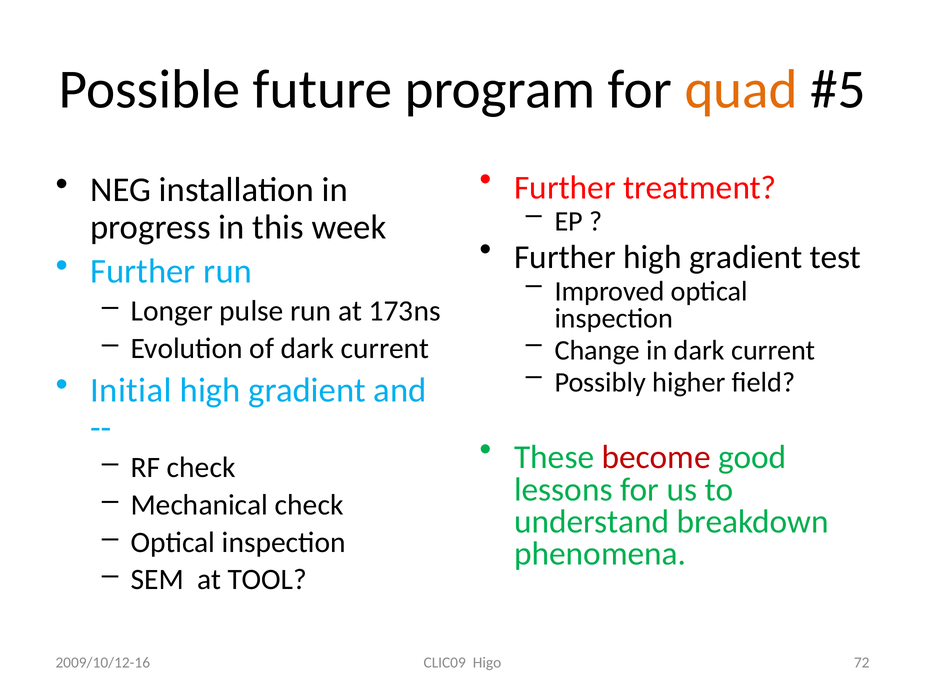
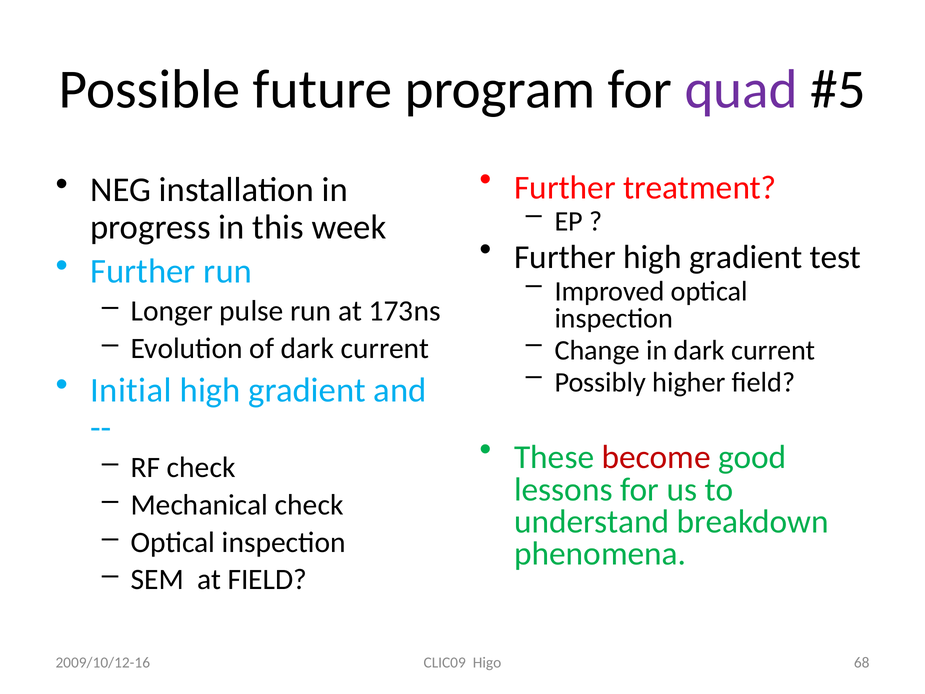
quad colour: orange -> purple (741, 89)
at TOOL: TOOL -> FIELD (267, 580)
72: 72 -> 68 (862, 662)
